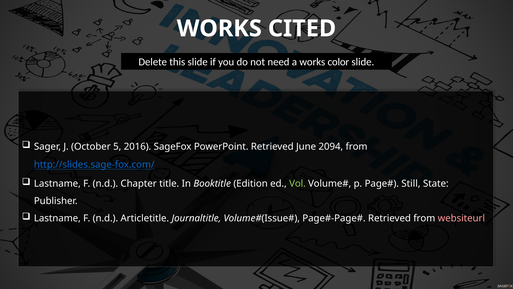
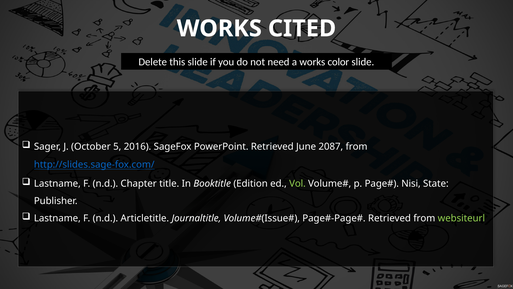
2094: 2094 -> 2087 (331, 146)
Still: Still -> Nisi (411, 183)
websiteurl colour: pink -> light green (461, 218)
